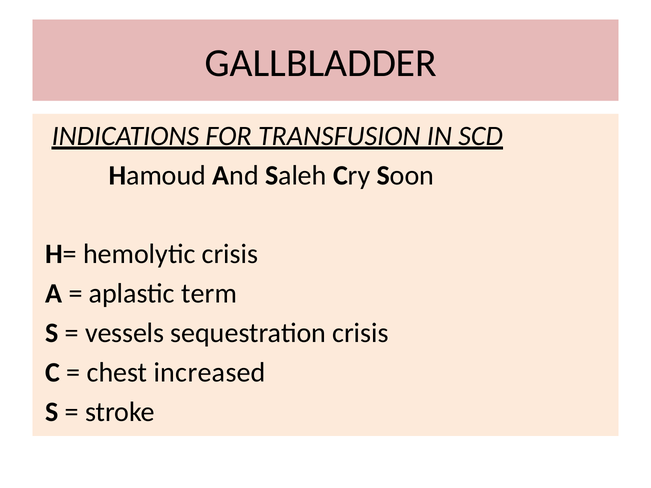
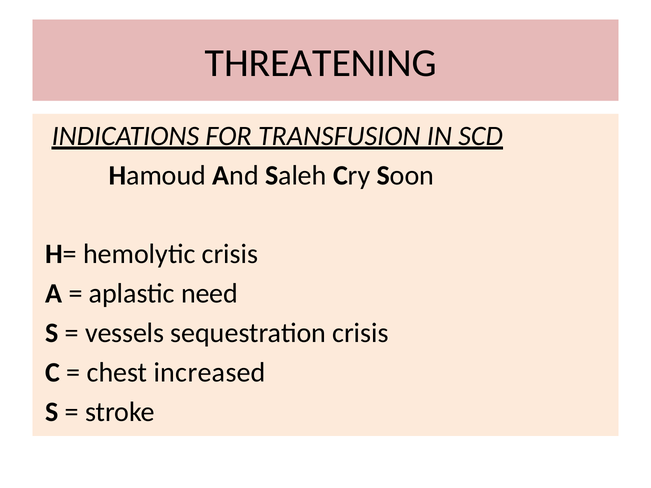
GALLBLADDER: GALLBLADDER -> THREATENING (321, 63)
term: term -> need (209, 294)
